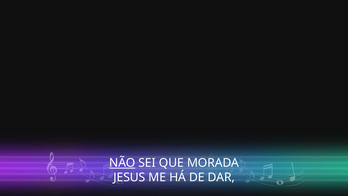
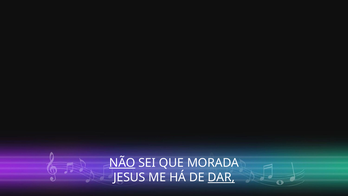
DAR underline: none -> present (221, 177)
